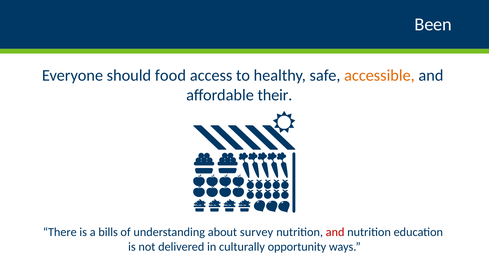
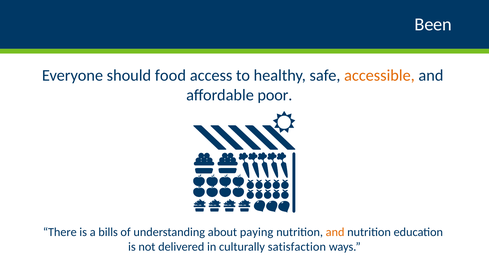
their: their -> poor (275, 95)
survey: survey -> paying (257, 232)
and colour: red -> orange (335, 232)
opportunity: opportunity -> satisfaction (297, 247)
